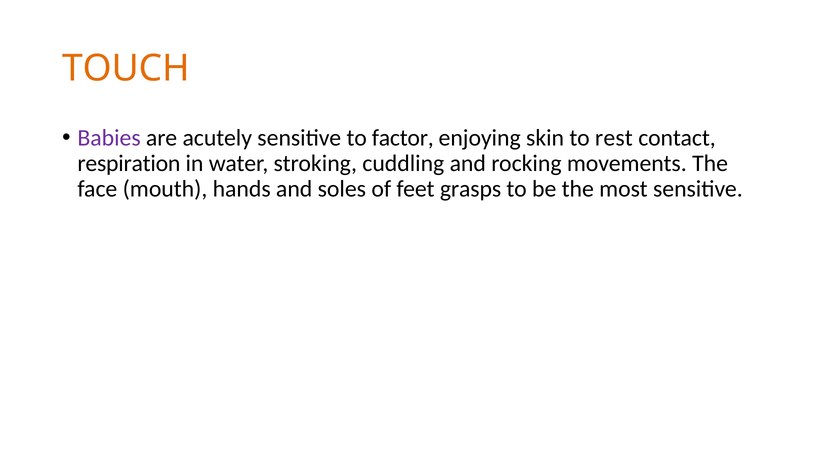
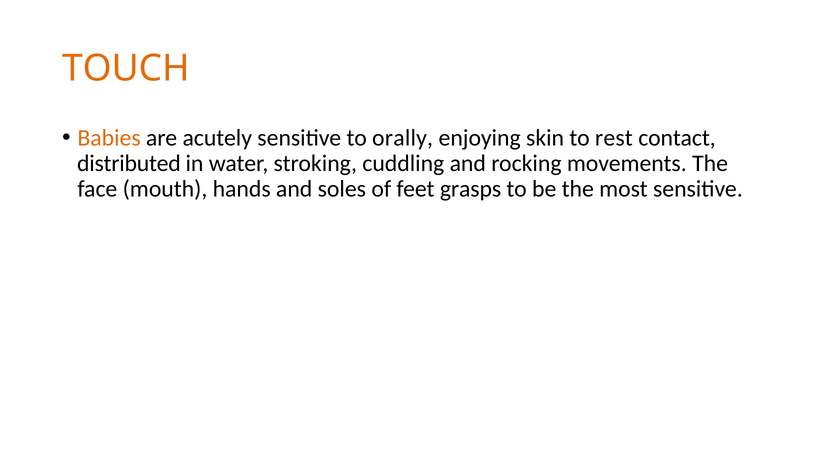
Babies colour: purple -> orange (109, 138)
factor: factor -> orally (403, 138)
respiration: respiration -> distributed (129, 163)
